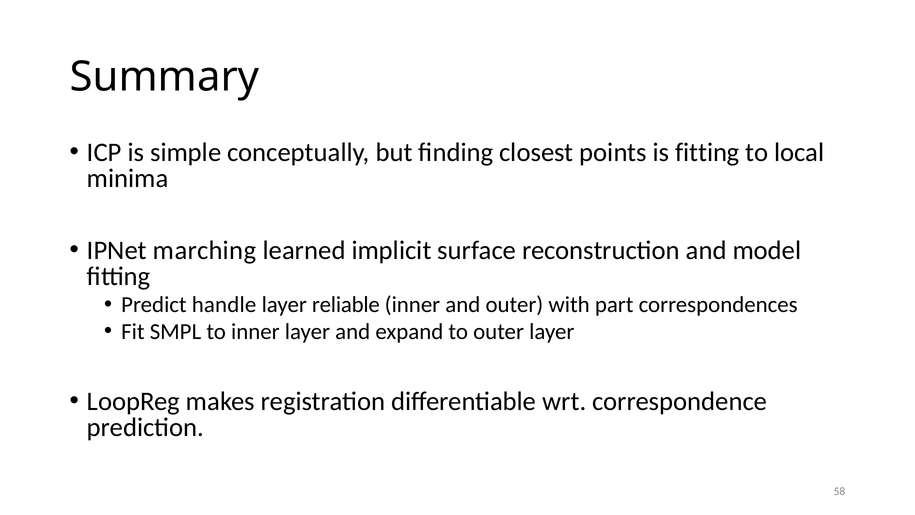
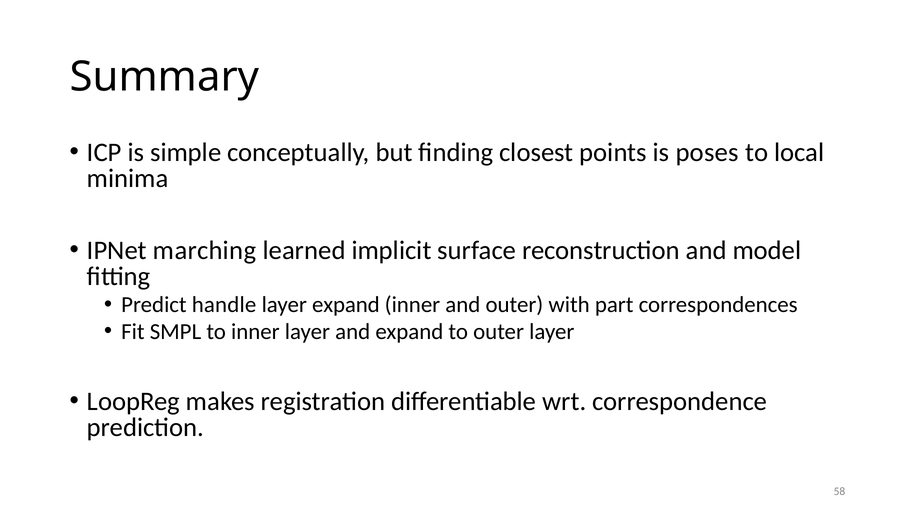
is fitting: fitting -> poses (707, 152)
layer reliable: reliable -> expand (346, 305)
